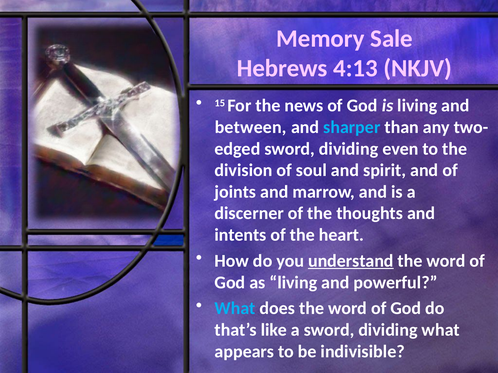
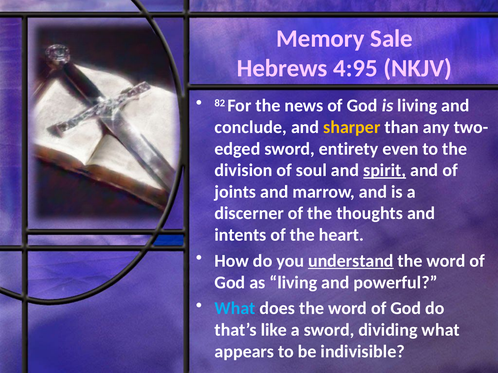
4:13: 4:13 -> 4:95 (356, 69)
15: 15 -> 82 (220, 103)
between: between -> conclude (251, 127)
sharper colour: light blue -> yellow (352, 127)
dividing: dividing -> entirety (349, 149)
spirit underline: none -> present (385, 171)
